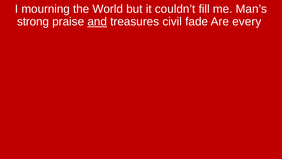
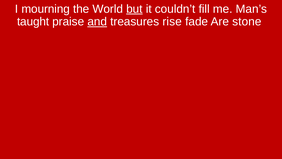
but underline: none -> present (134, 9)
strong: strong -> taught (33, 22)
civil: civil -> rise (172, 22)
every: every -> stone (247, 22)
